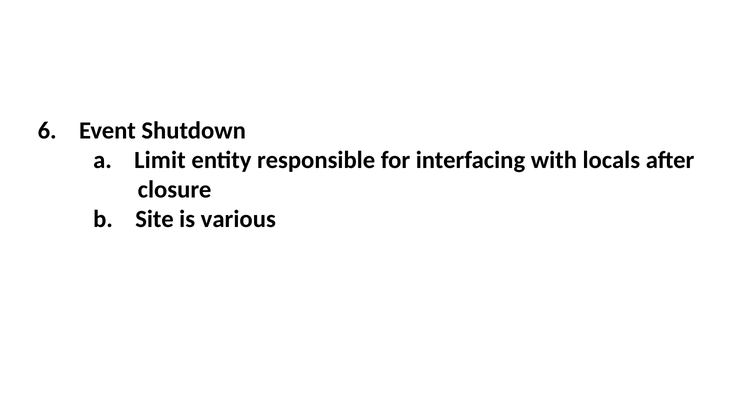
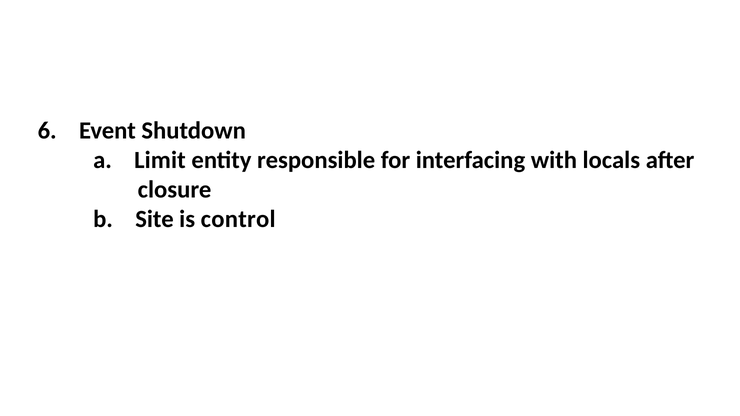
various: various -> control (238, 219)
